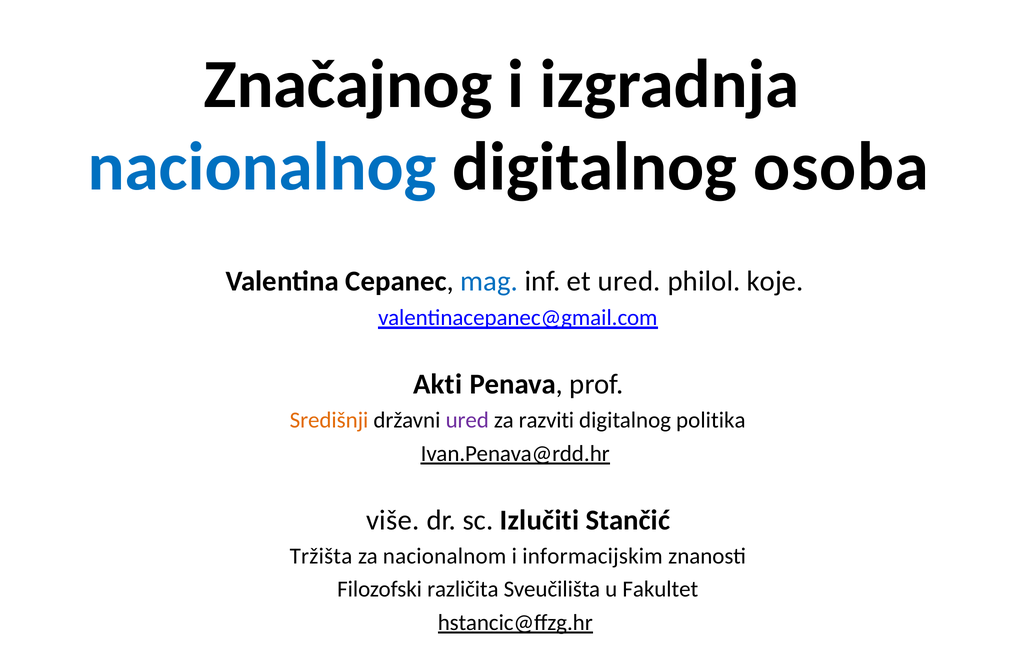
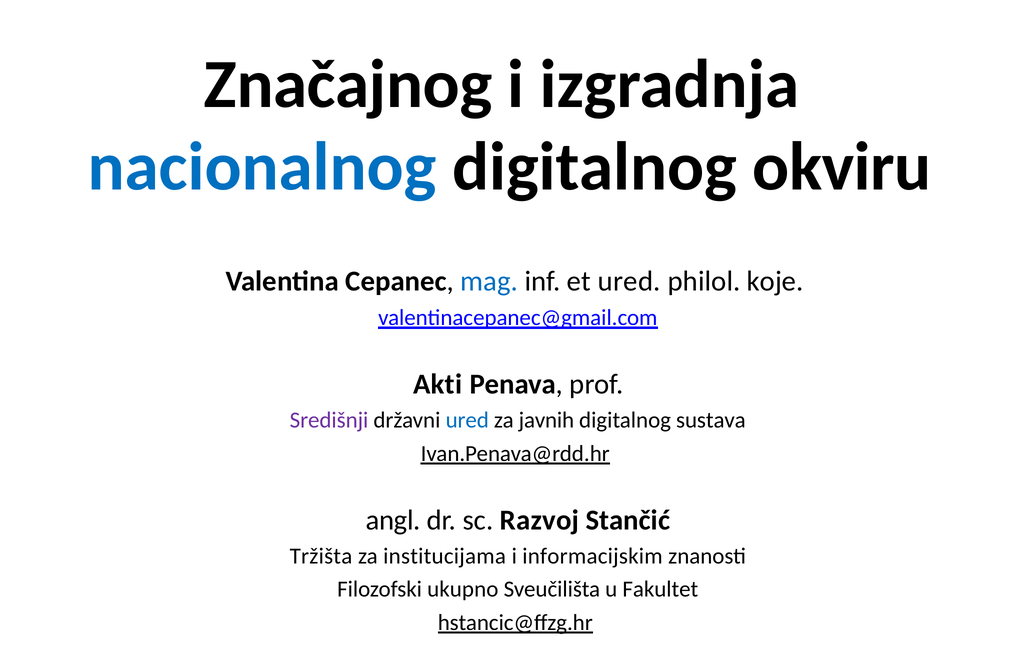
osoba: osoba -> okviru (842, 167)
Središnji colour: orange -> purple (329, 421)
ured colour: purple -> blue (467, 421)
razviti: razviti -> javnih (546, 421)
politika: politika -> sustava (711, 421)
više: više -> angl (393, 520)
Izlučiti: Izlučiti -> Razvoj (540, 520)
nacionalnom: nacionalnom -> institucijama (445, 557)
različita: različita -> ukupno (463, 590)
